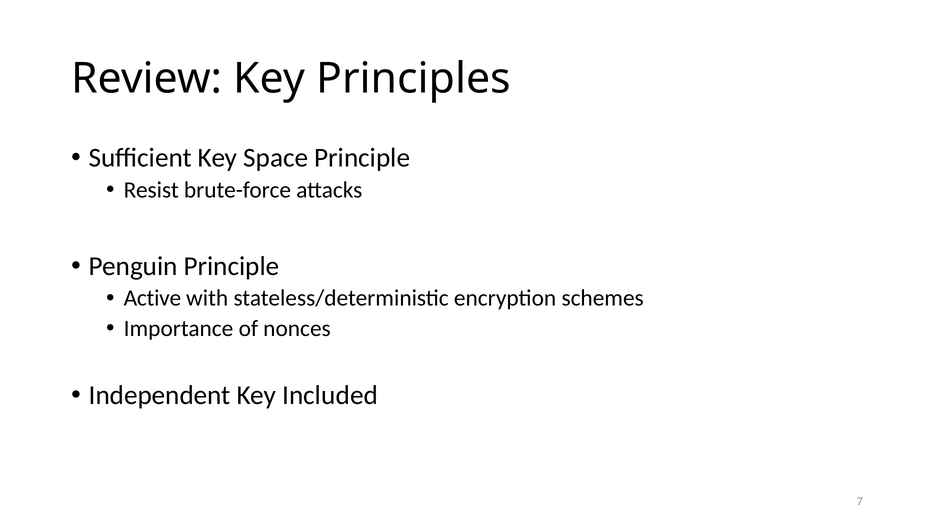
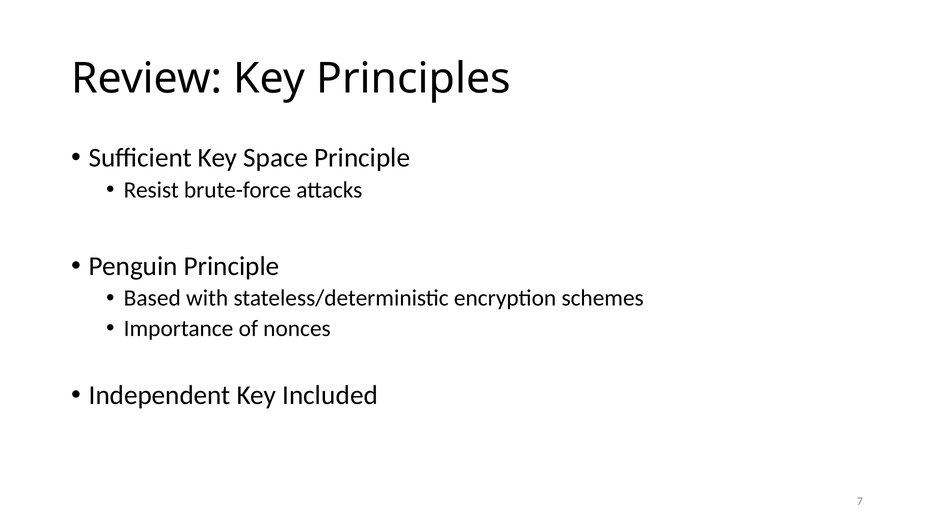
Active: Active -> Based (152, 298)
